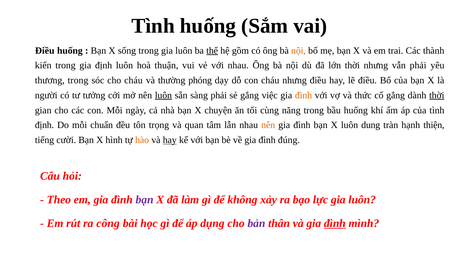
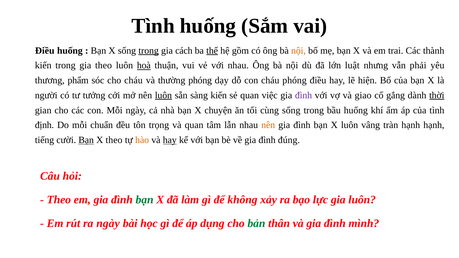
trong underline: none -> present (149, 51)
luôn: luôn -> cách (184, 51)
gia định: định -> theo (104, 66)
hoà underline: none -> present (144, 66)
lớn thời: thời -> luật (352, 66)
thương trong: trong -> phẩm (78, 80)
cháu nhưng: nhưng -> phóng (295, 80)
lẽ điều: điều -> hiện (367, 80)
sàng phải: phải -> kiến (219, 95)
sẻ gắng: gắng -> quan (250, 95)
đình colour: orange -> purple (304, 95)
thức: thức -> giao (363, 95)
cùng năng: năng -> sống (291, 110)
dung: dung -> vâng (371, 125)
hạnh thiện: thiện -> hạnh (434, 125)
Bạn underline: none -> present (86, 140)
X hình: hình -> theo (114, 140)
bạn colour: purple -> green (145, 200)
ra công: công -> ngày (108, 223)
bản colour: purple -> green (256, 223)
đình underline: present -> none (335, 223)
